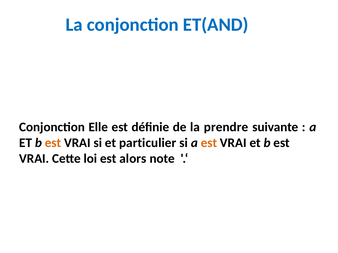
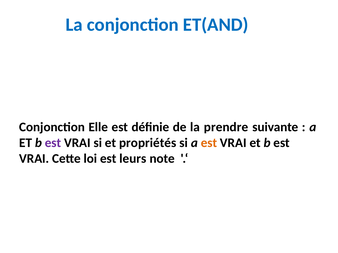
est colour: orange -> purple (53, 143)
particulier: particulier -> propriétés (148, 143)
alors: alors -> leurs (133, 159)
